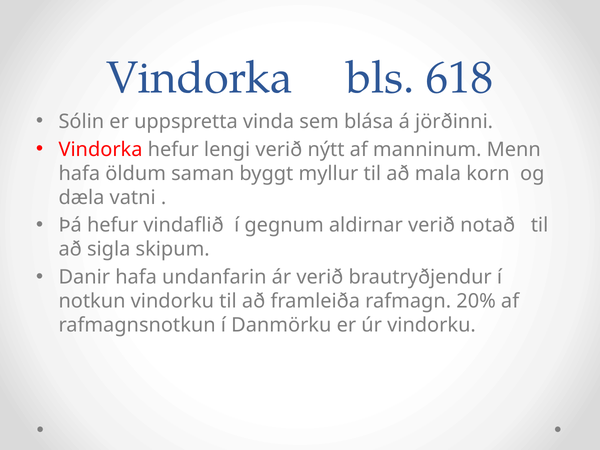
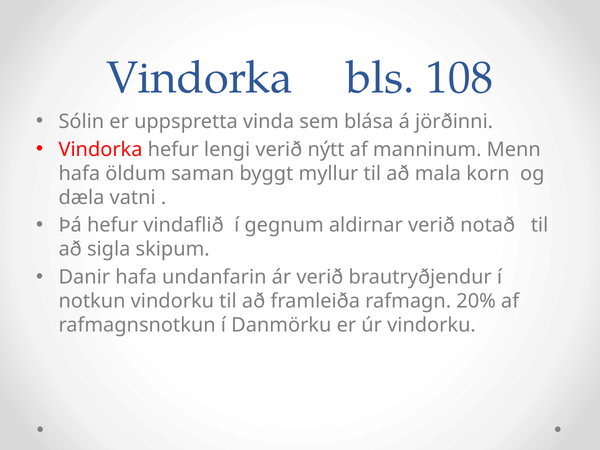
618: 618 -> 108 (460, 78)
